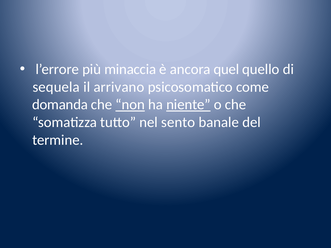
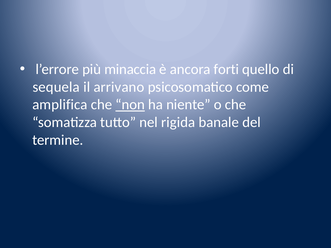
quel: quel -> forti (226, 69)
domanda: domanda -> amplifica (60, 105)
niente underline: present -> none (188, 105)
sento: sento -> rigida (178, 122)
